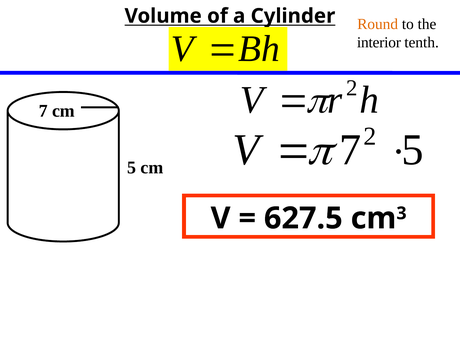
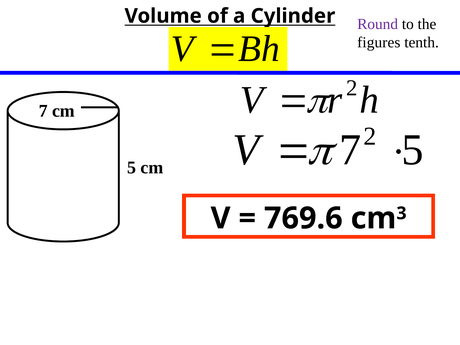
Round colour: orange -> purple (378, 24)
interior: interior -> figures (379, 42)
627.5: 627.5 -> 769.6 (303, 218)
